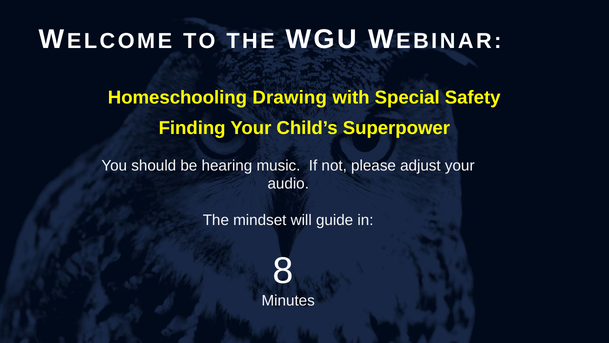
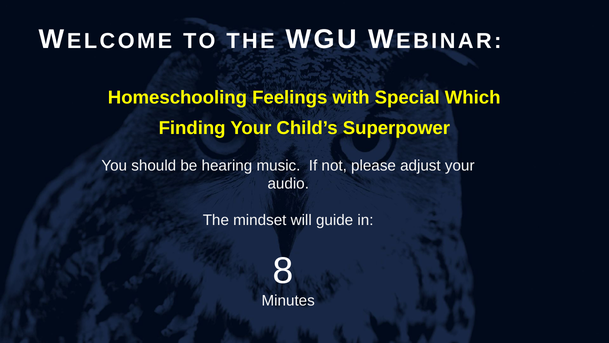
Drawing: Drawing -> Feelings (290, 97)
Safety: Safety -> Which (473, 97)
